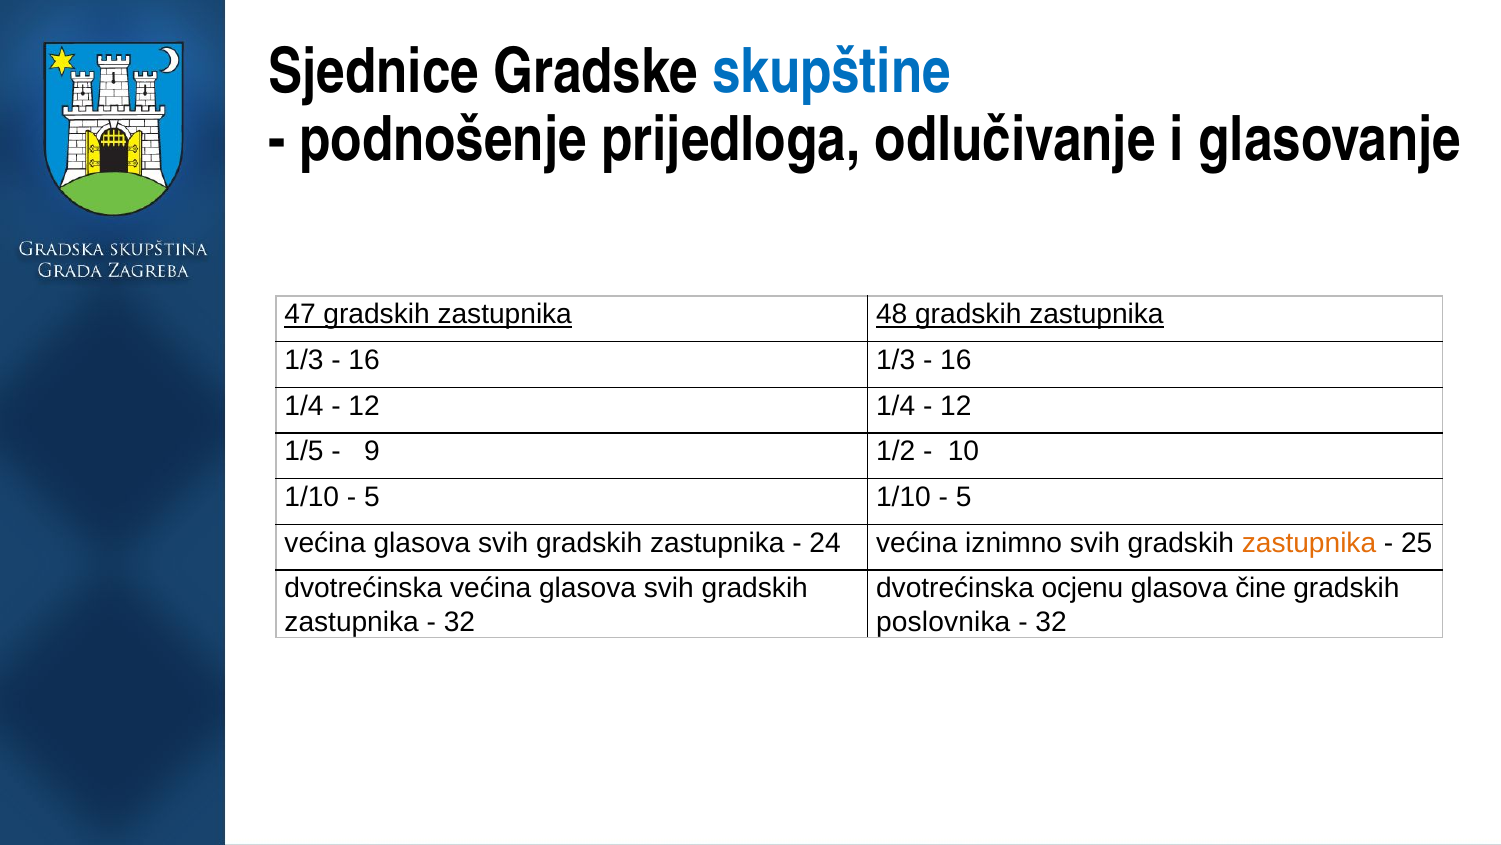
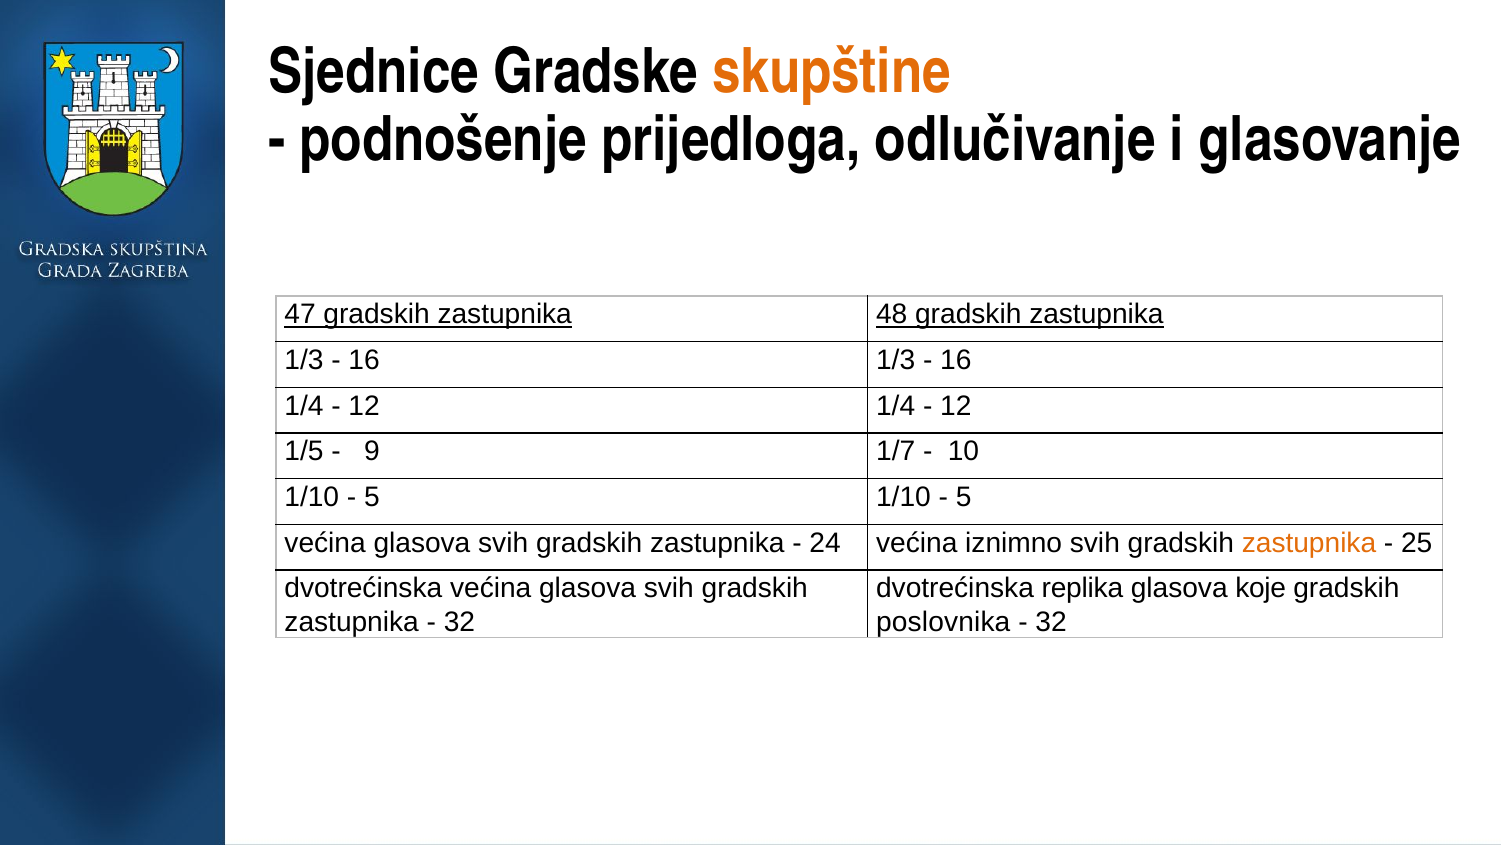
skupštine colour: blue -> orange (832, 72)
1/2: 1/2 -> 1/7 (896, 451)
ocjenu: ocjenu -> replika (1082, 588)
čine: čine -> koje (1261, 588)
